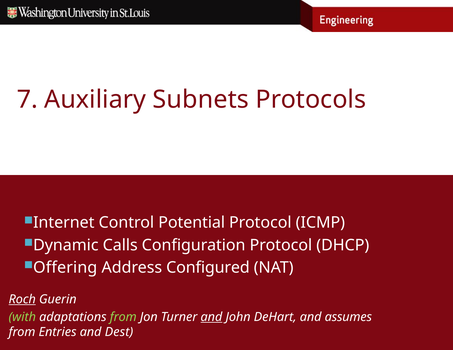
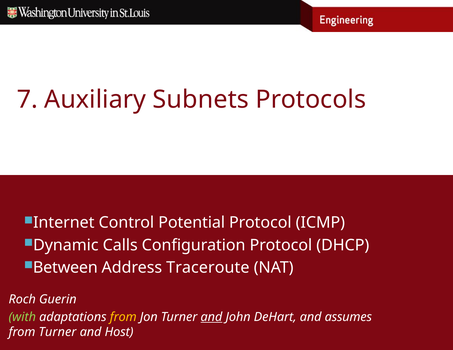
Offering: Offering -> Between (65, 268)
Configured: Configured -> Traceroute (208, 268)
Roch underline: present -> none (22, 299)
from colour: light green -> yellow (123, 317)
from Entries: Entries -> Turner (58, 332)
Dest: Dest -> Host (119, 332)
